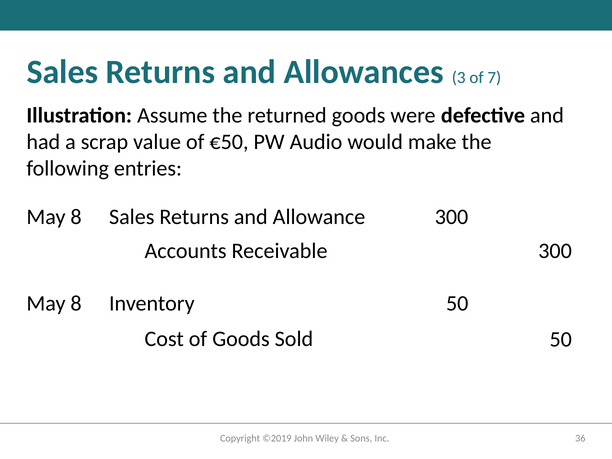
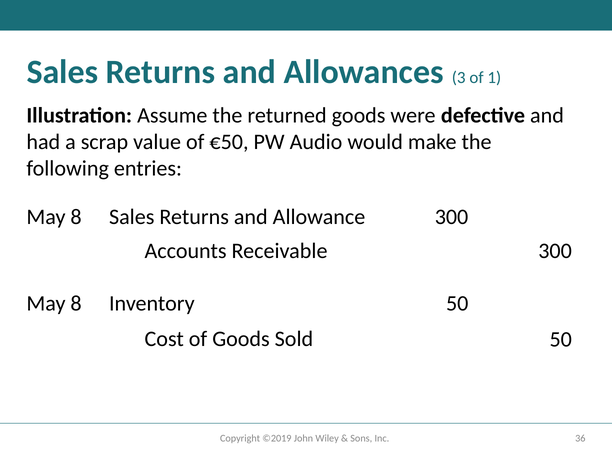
7: 7 -> 1 (494, 78)
